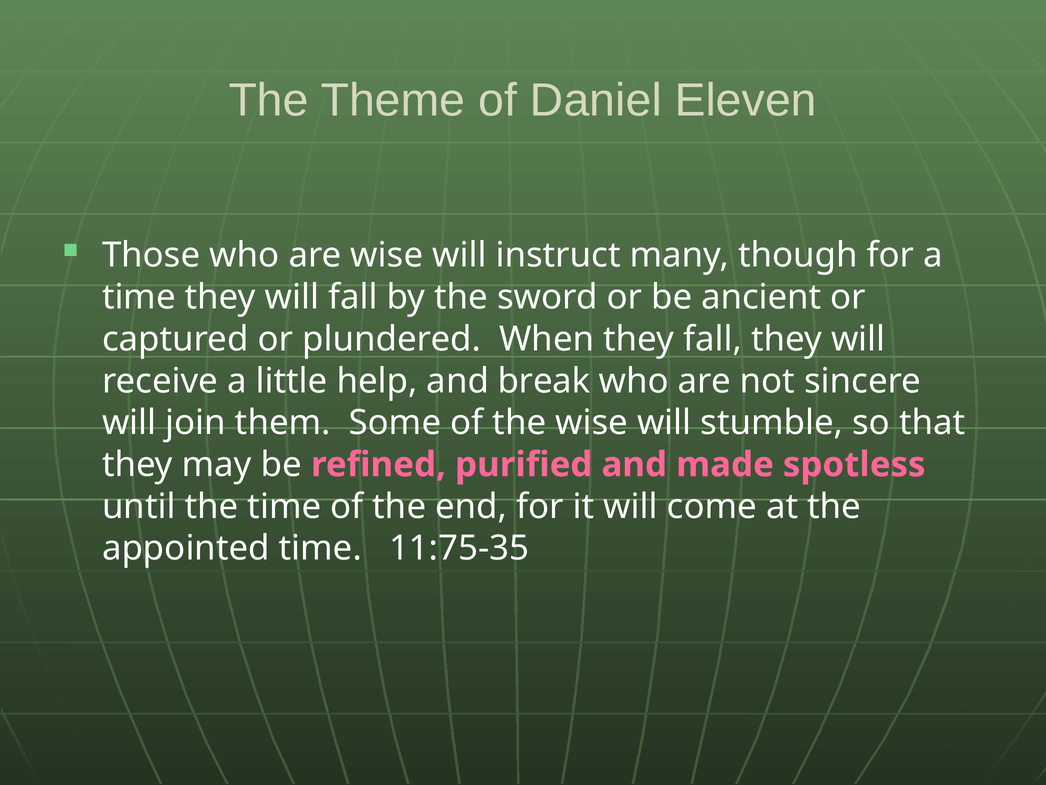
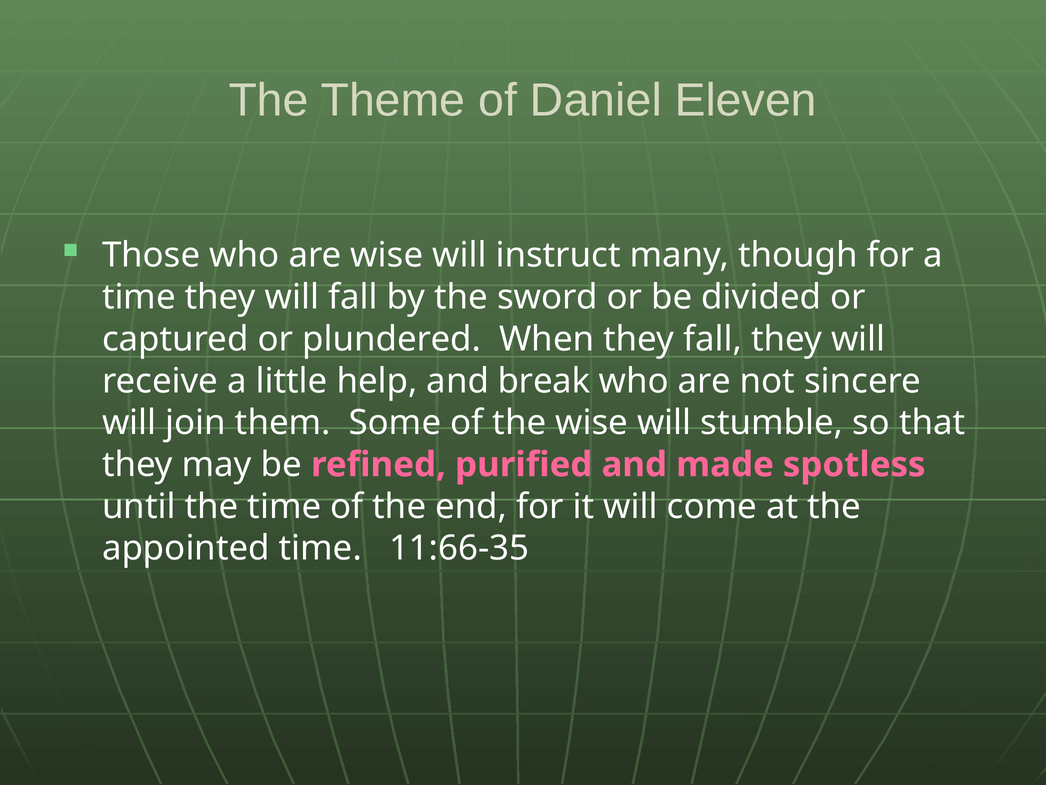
ancient: ancient -> divided (761, 297)
11:75-35: 11:75-35 -> 11:66-35 (459, 548)
